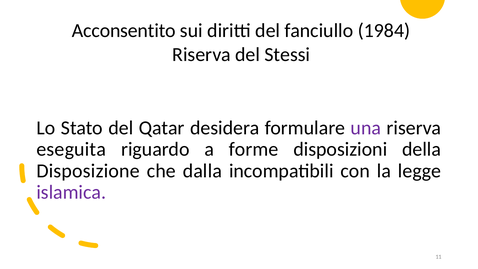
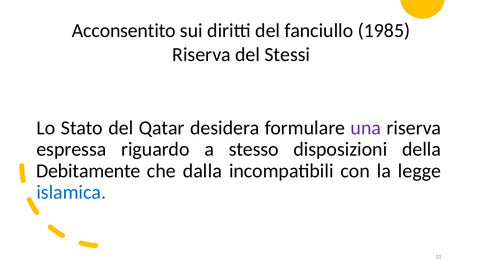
1984: 1984 -> 1985 (384, 31)
eseguita: eseguita -> espressa (71, 149)
forme: forme -> stesso (254, 149)
Disposizione: Disposizione -> Debitamente (88, 171)
islamica colour: purple -> blue (71, 192)
